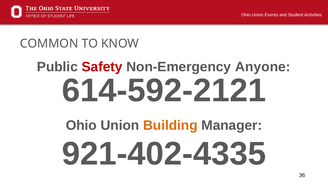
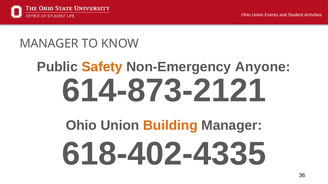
COMMON: COMMON -> MANAGER (49, 44)
Safety colour: red -> orange (102, 67)
614-592-2121: 614-592-2121 -> 614-873-2121 (164, 91)
921-402-4335: 921-402-4335 -> 618-402-4335 (164, 154)
